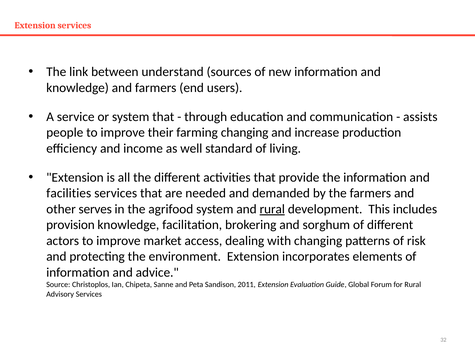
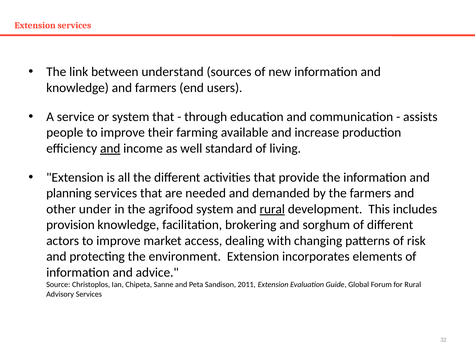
farming changing: changing -> available (245, 133)
and underline: none -> present (110, 149)
facilities: facilities -> planning (69, 193)
serves: serves -> under (95, 209)
